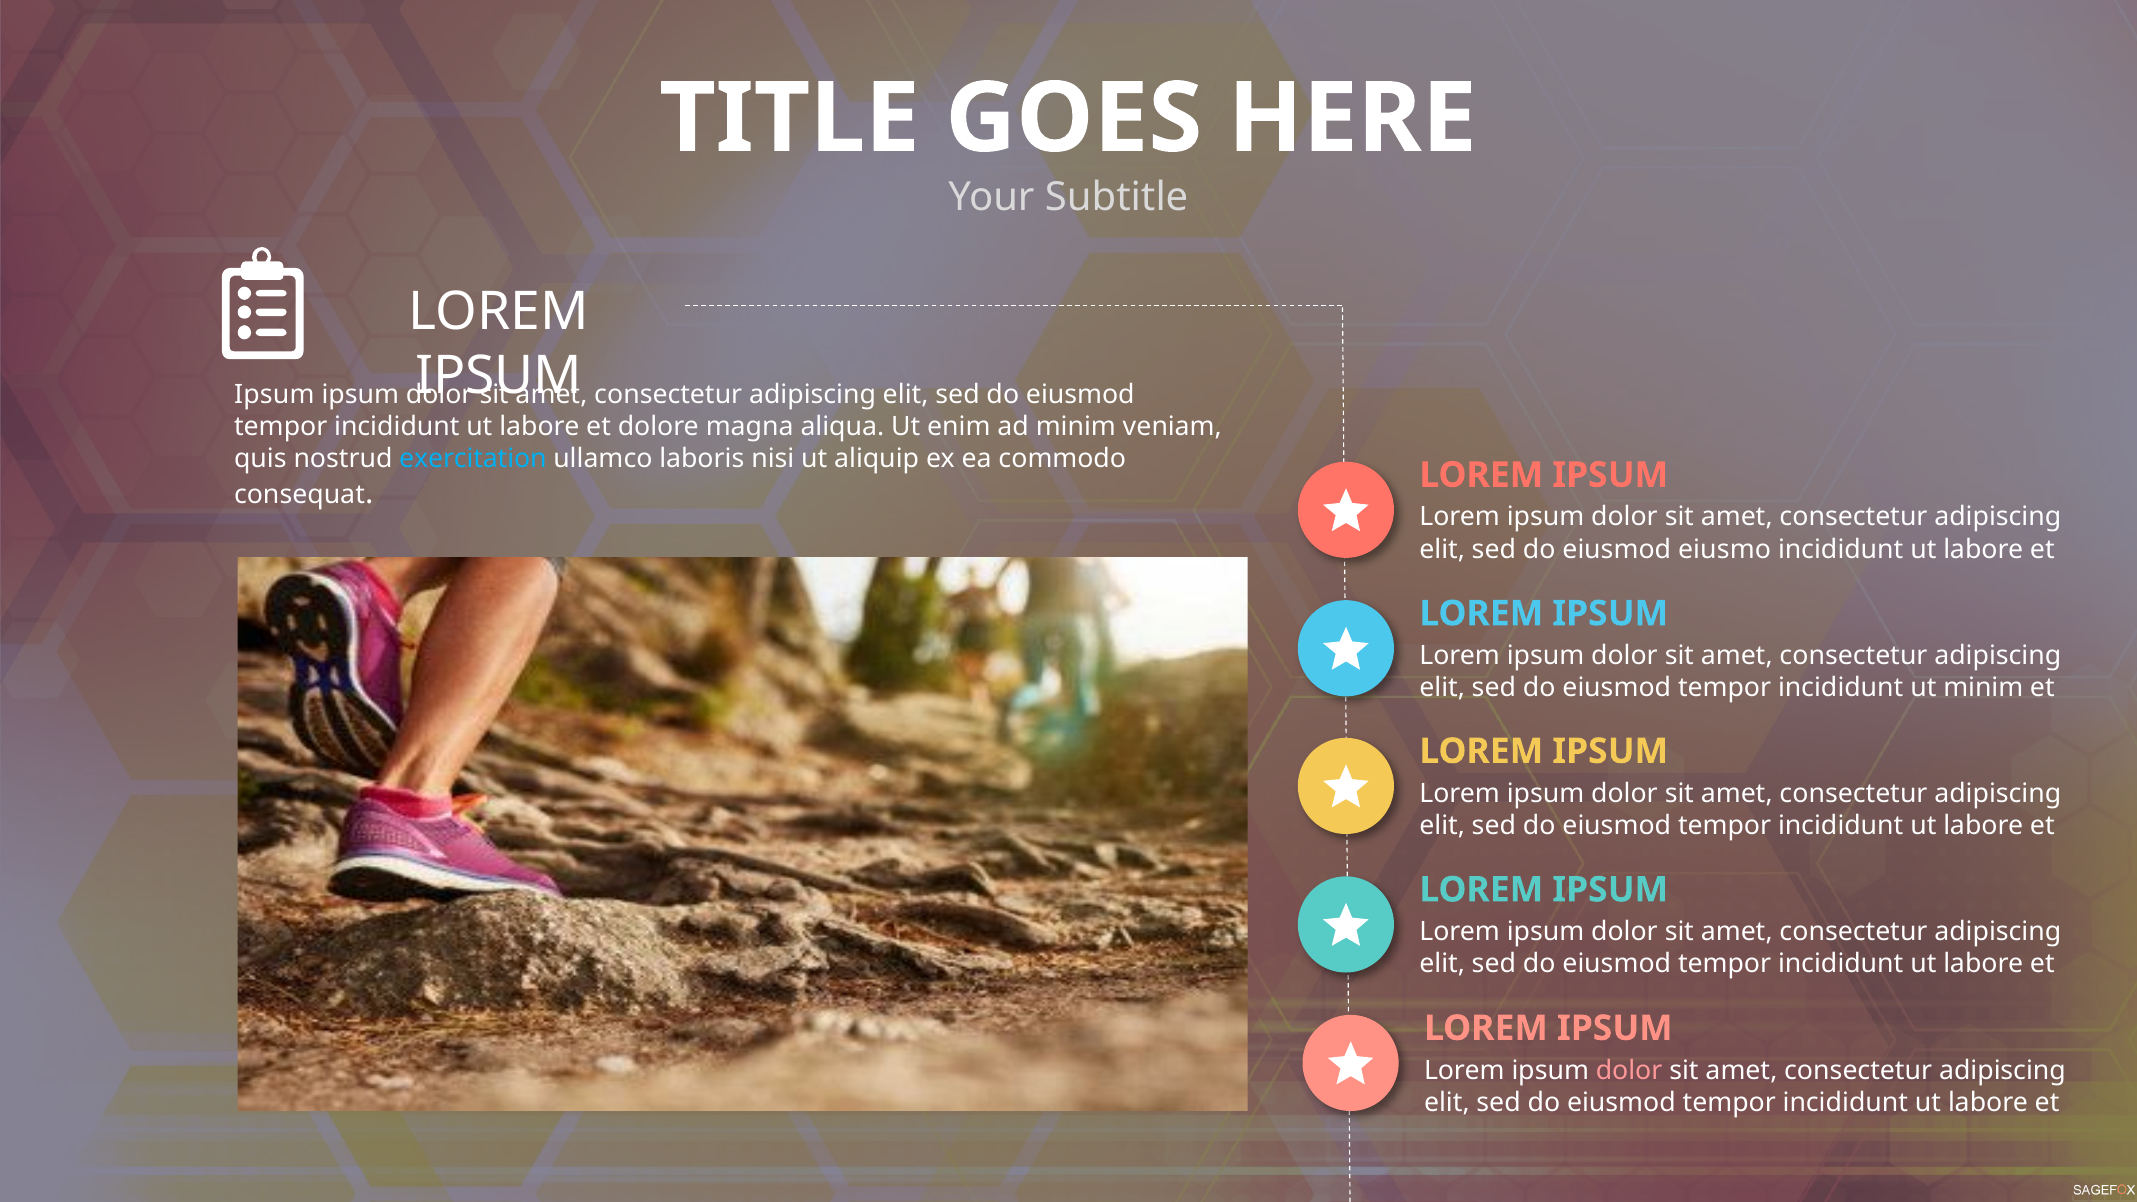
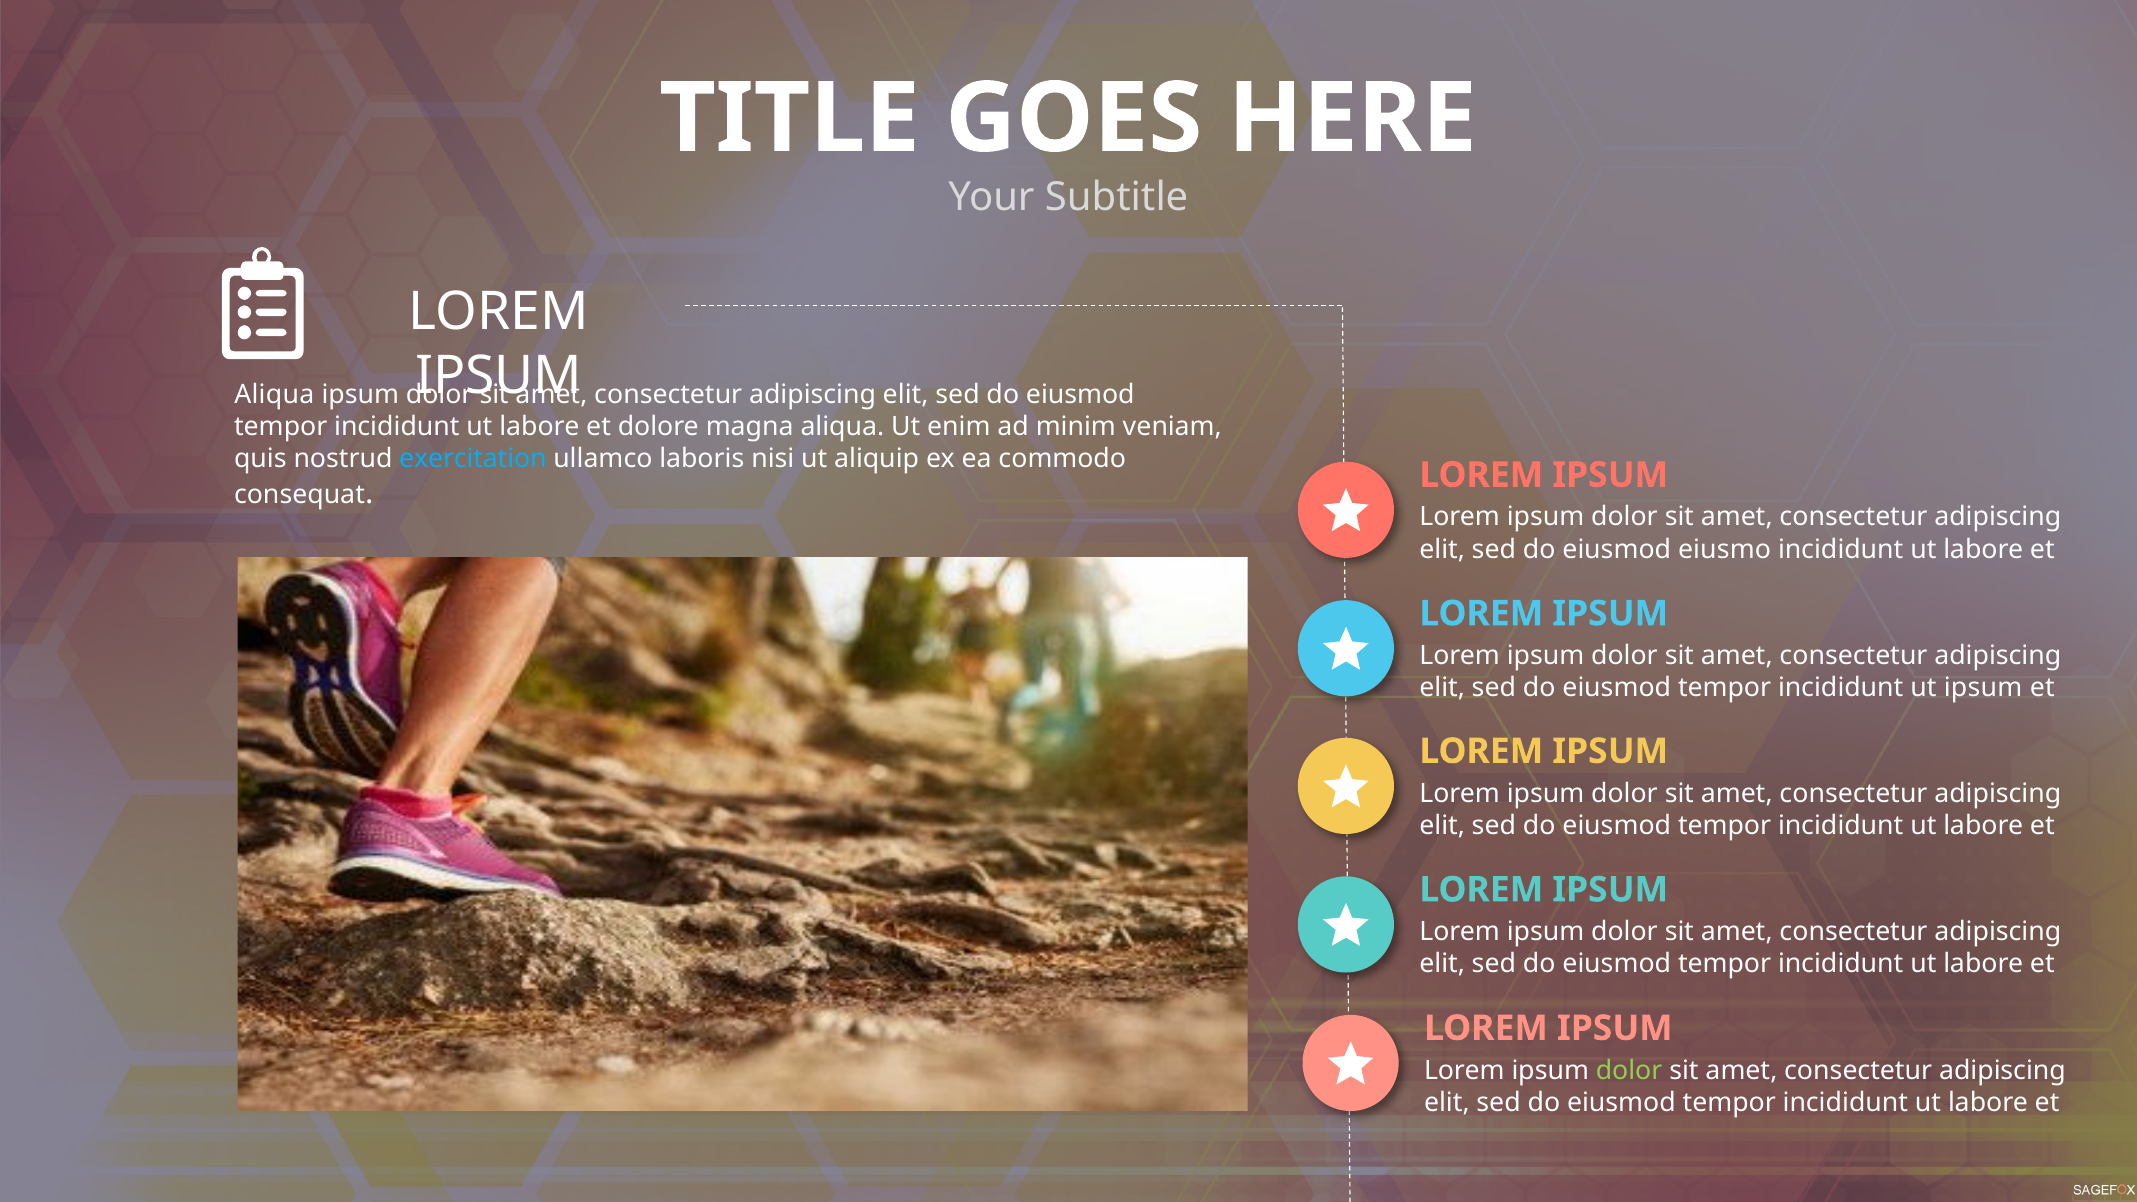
Ipsum: Ipsum -> Aliqua (274, 394)
ut minim: minim -> ipsum (1983, 688)
dolor colour: pink -> light green (1629, 1070)
